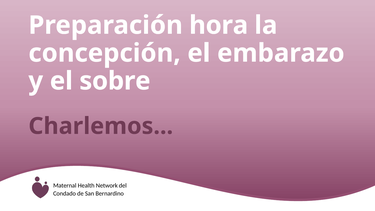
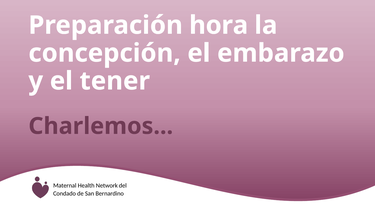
sobre: sobre -> tener (115, 81)
